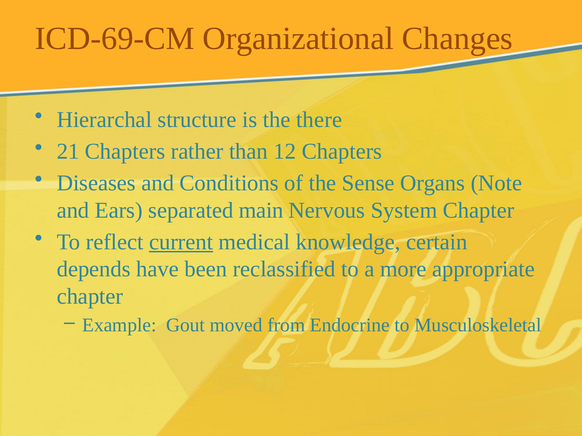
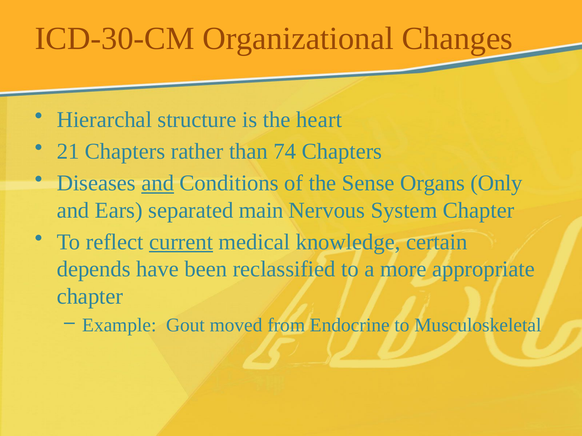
ICD-69-CM: ICD-69-CM -> ICD-30-CM (115, 39)
there: there -> heart (319, 120)
12: 12 -> 74 (285, 152)
and underline: none -> present (158, 183)
Note: Note -> Only (497, 183)
